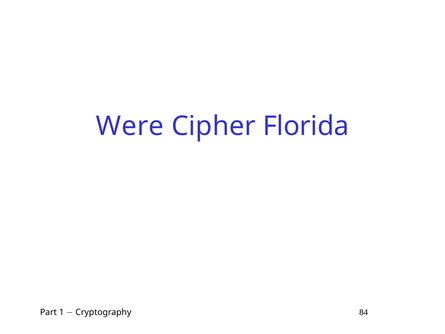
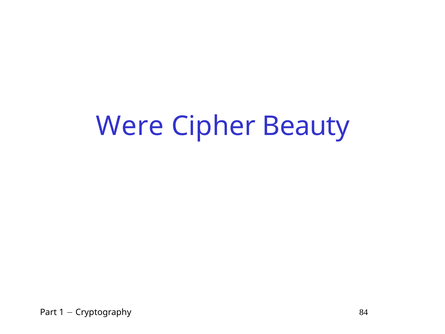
Florida: Florida -> Beauty (306, 126)
